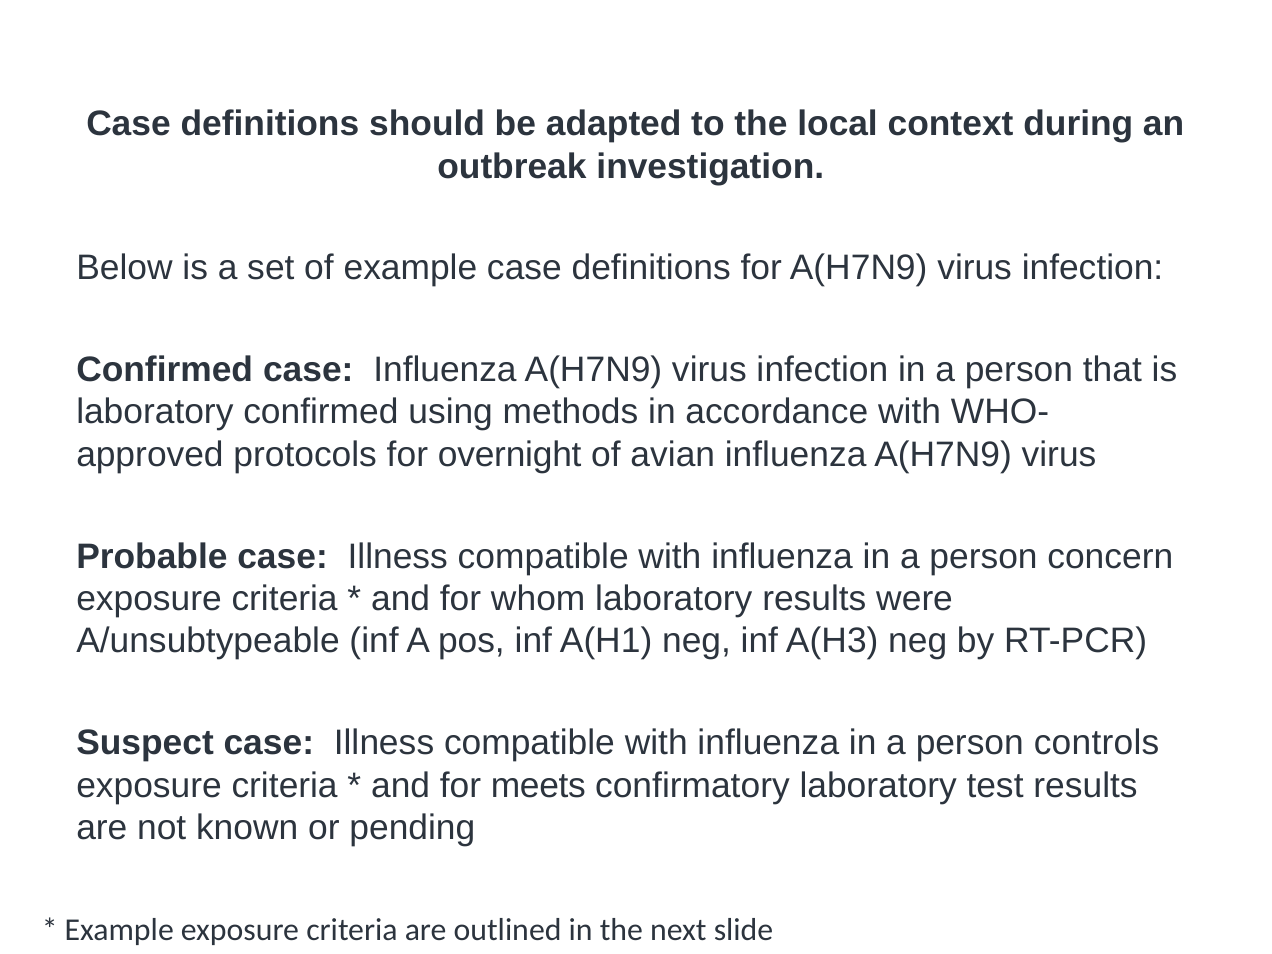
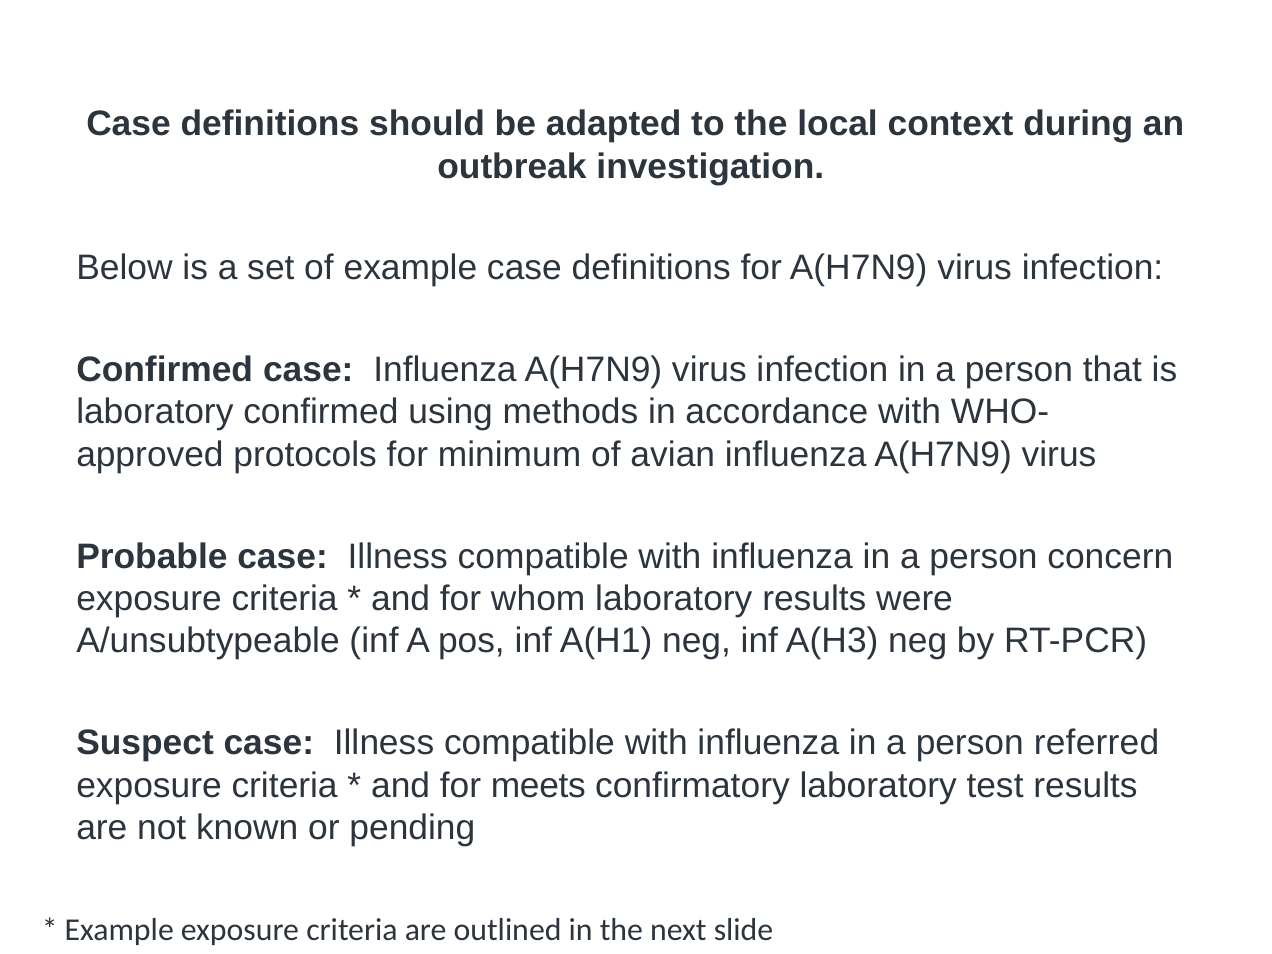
overnight: overnight -> minimum (510, 455)
controls: controls -> referred (1097, 743)
